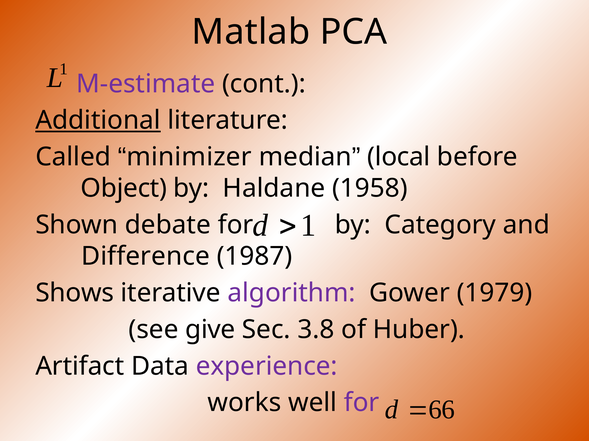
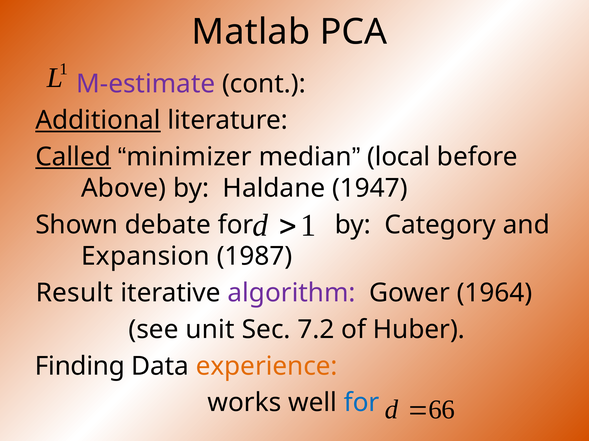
Called underline: none -> present (73, 157)
Object: Object -> Above (124, 189)
1958: 1958 -> 1947 (370, 189)
Difference: Difference -> Expansion (145, 257)
Shows: Shows -> Result (74, 293)
1979: 1979 -> 1964 (494, 293)
give: give -> unit (210, 330)
3.8: 3.8 -> 7.2 (316, 330)
Artifact: Artifact -> Finding (80, 367)
experience colour: purple -> orange (267, 367)
for colour: purple -> blue (362, 403)
